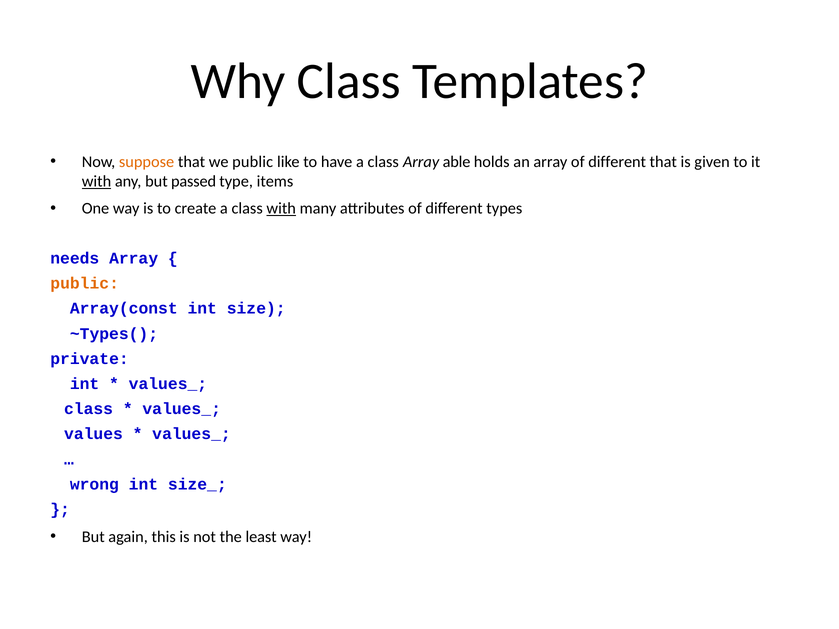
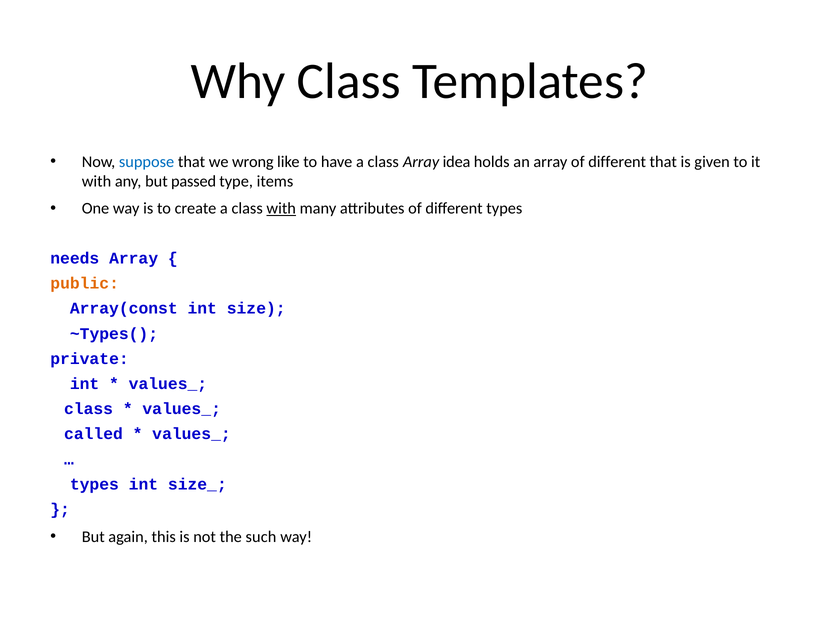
suppose colour: orange -> blue (147, 162)
we public: public -> wrong (253, 162)
able: able -> idea (457, 162)
with underline: present -> none (97, 182)
values: values -> called (93, 434)
wrong: wrong -> types (94, 484)
least: least -> such (261, 537)
